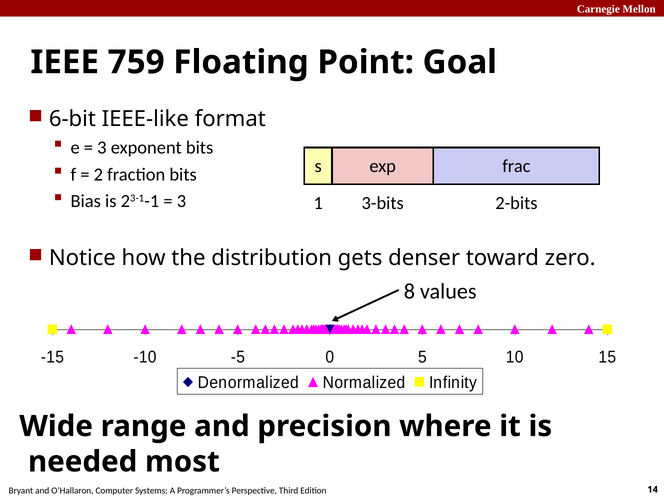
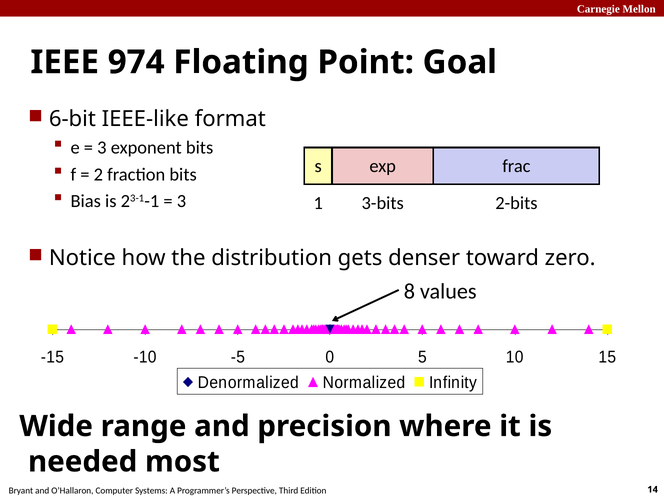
759: 759 -> 974 (136, 62)
